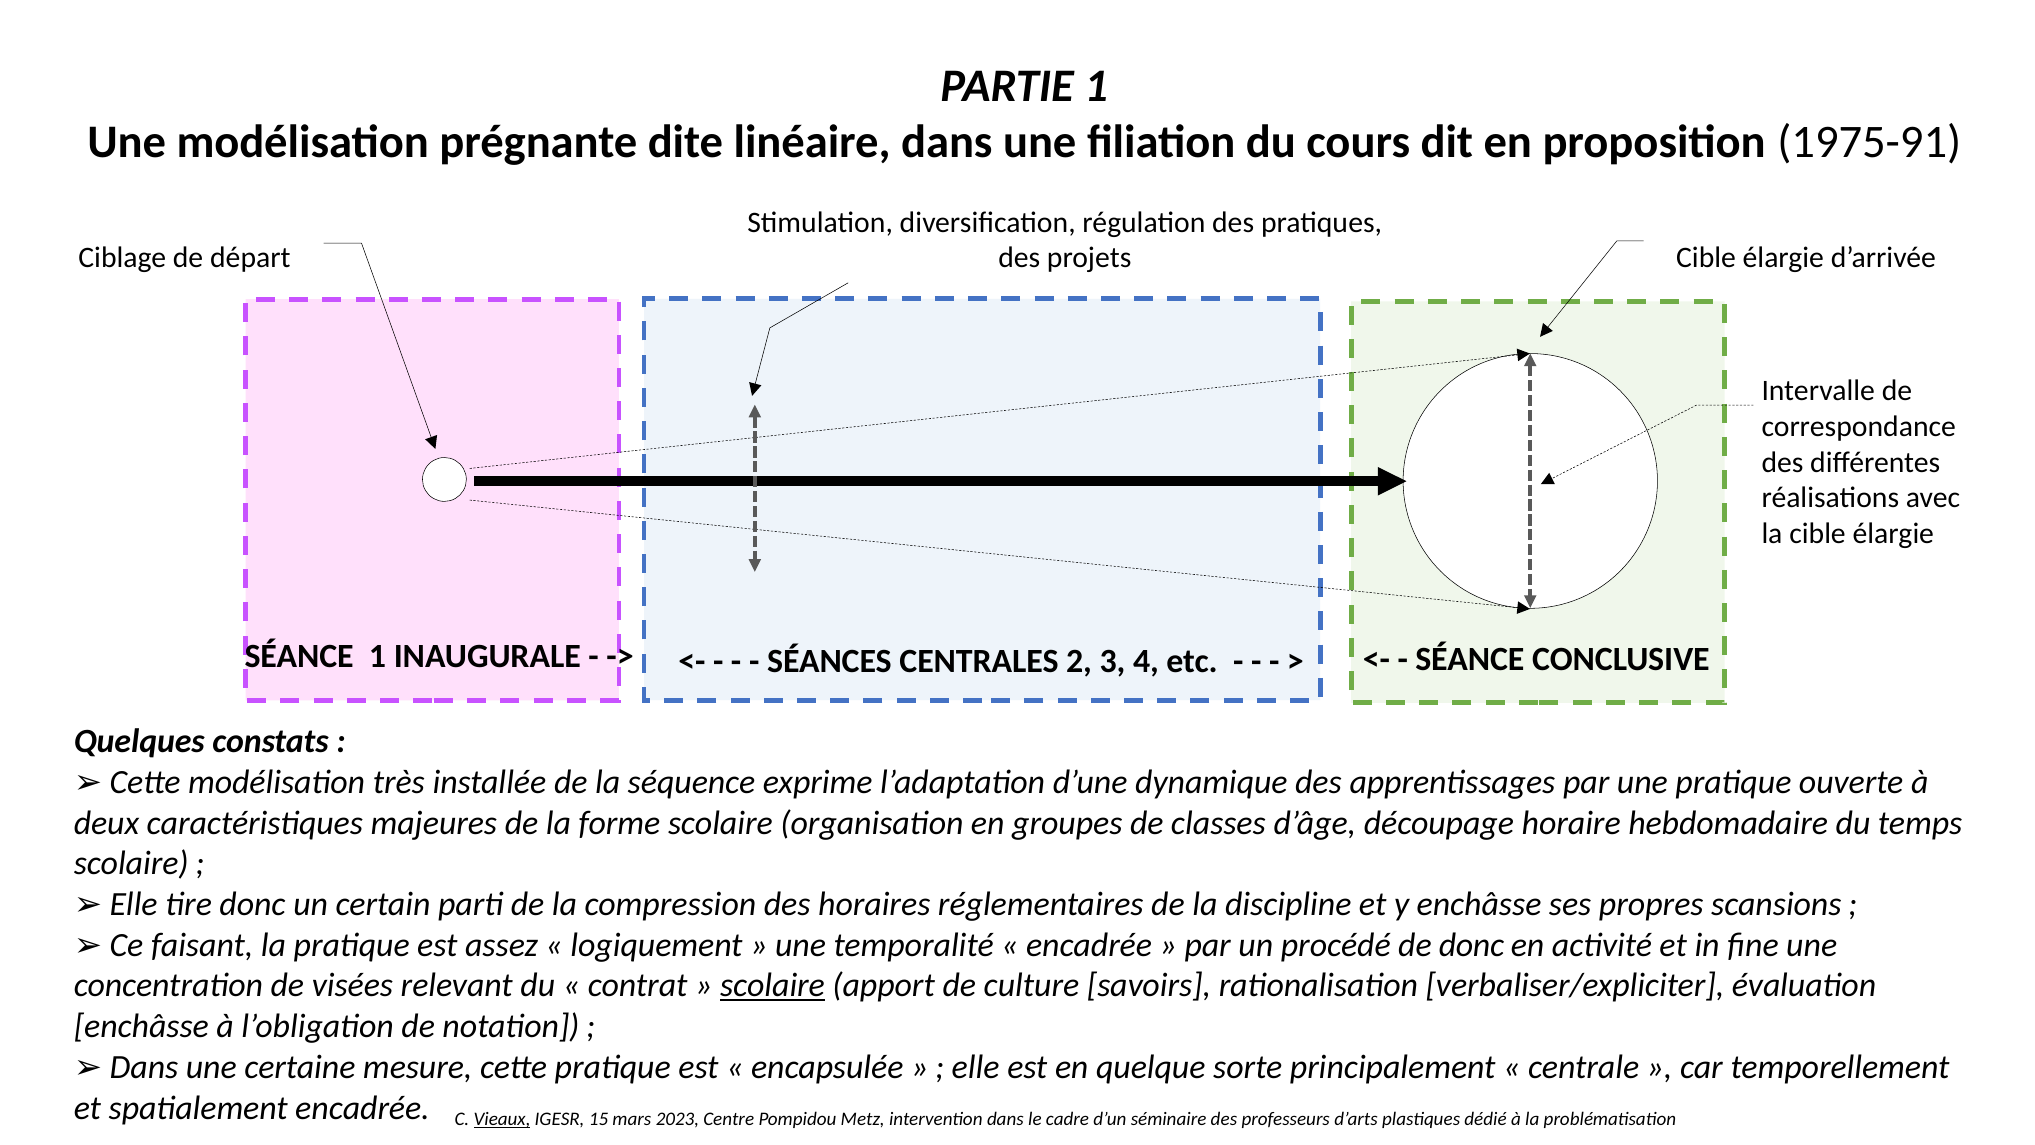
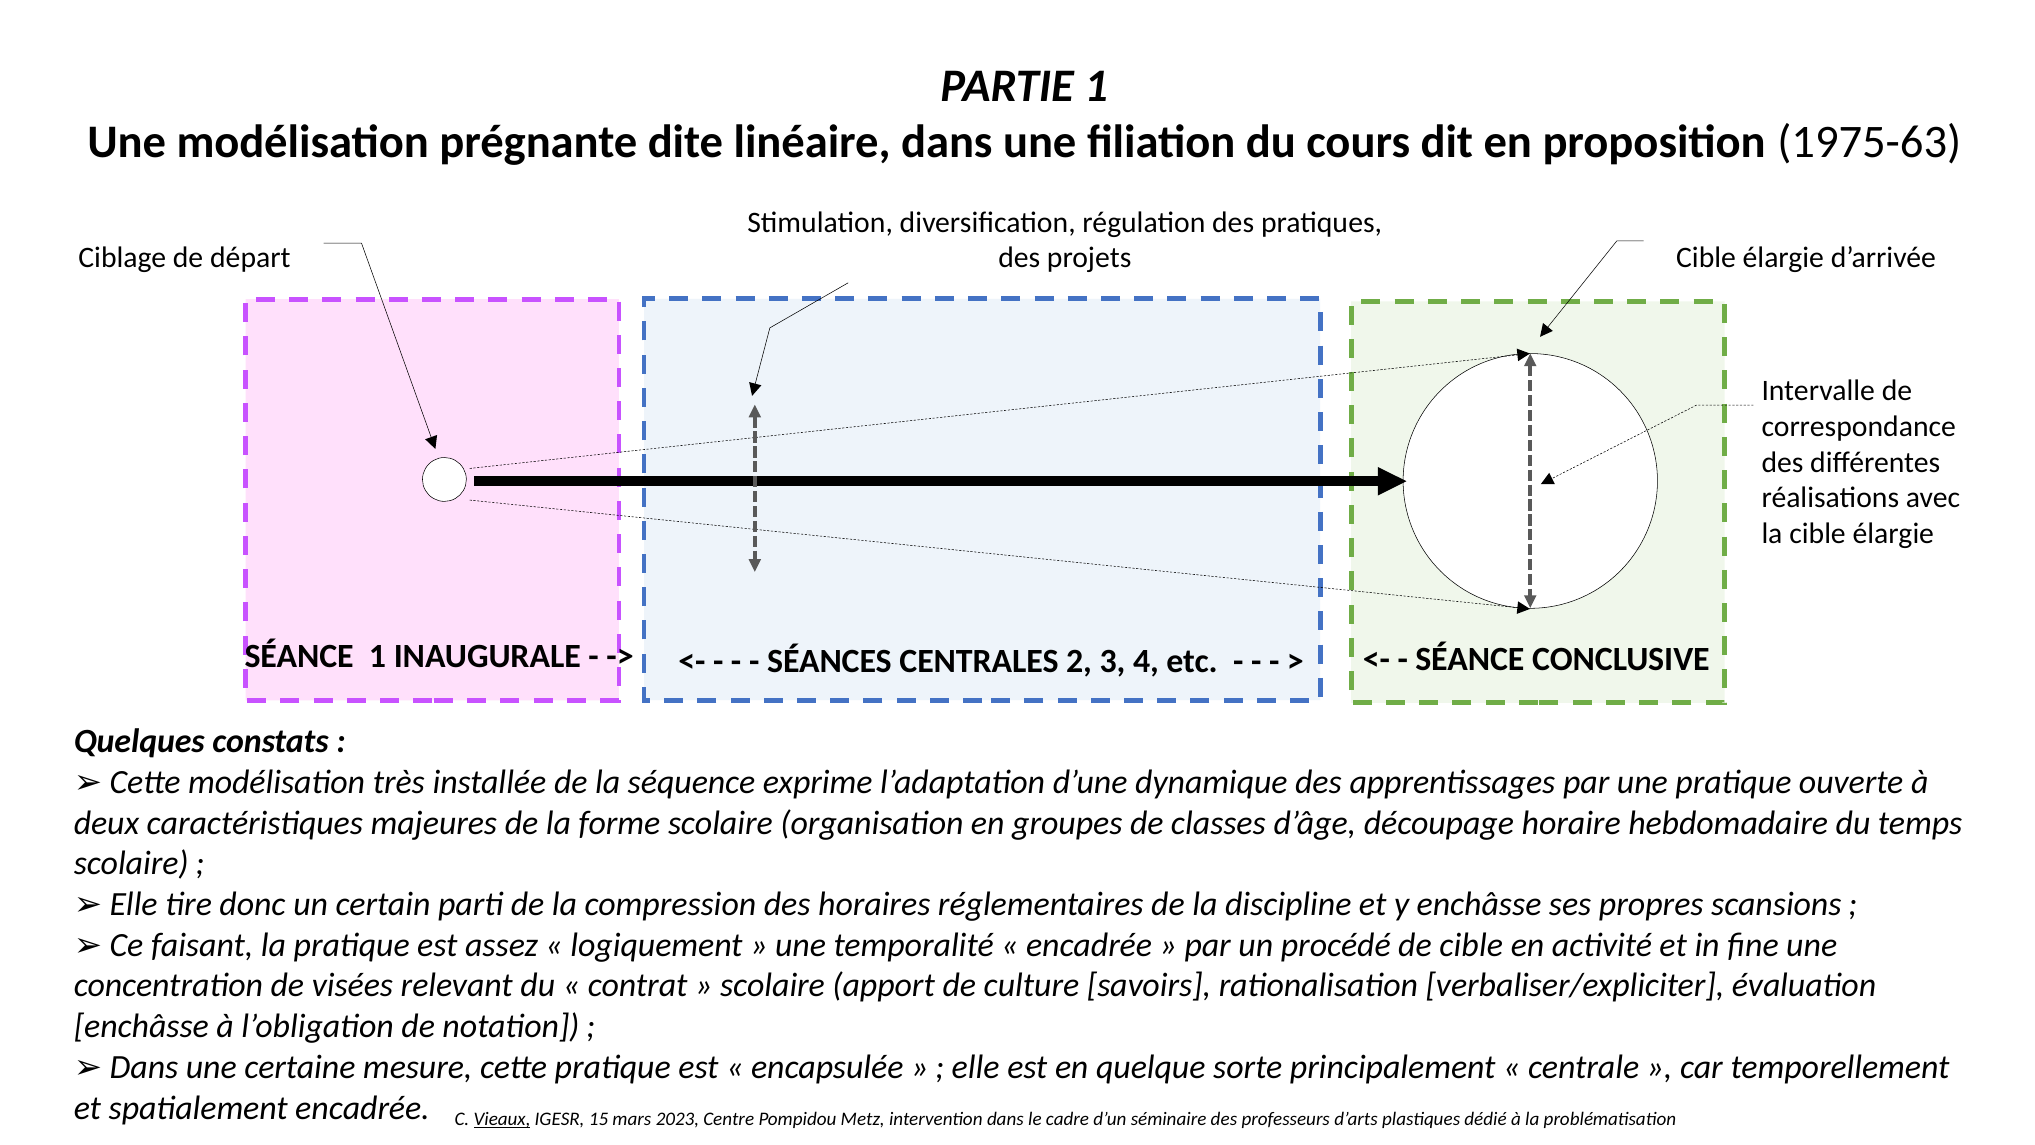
1975-91: 1975-91 -> 1975-63 (1869, 142)
de donc: donc -> cible (1471, 945)
scolaire underline: present -> none (772, 985)
